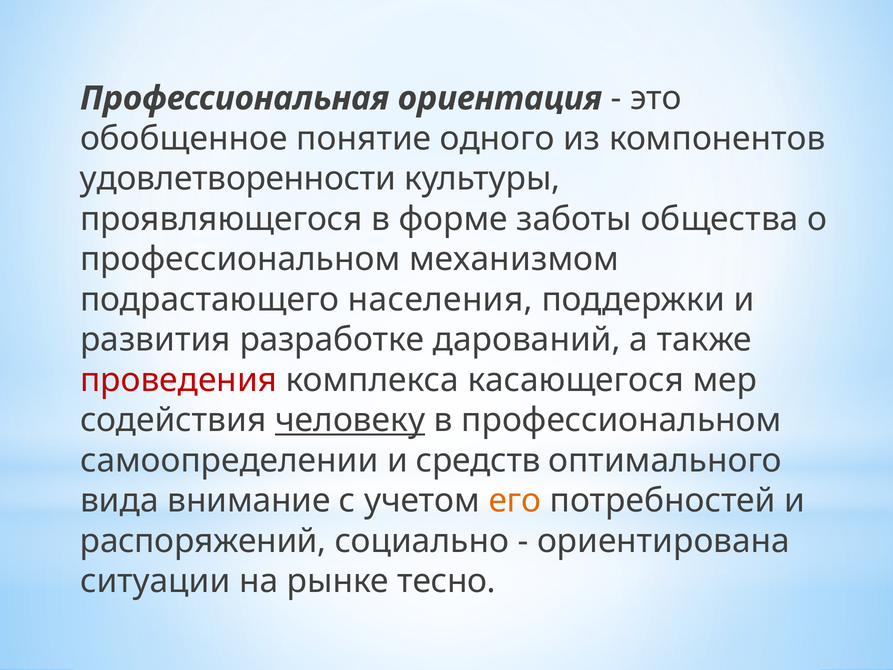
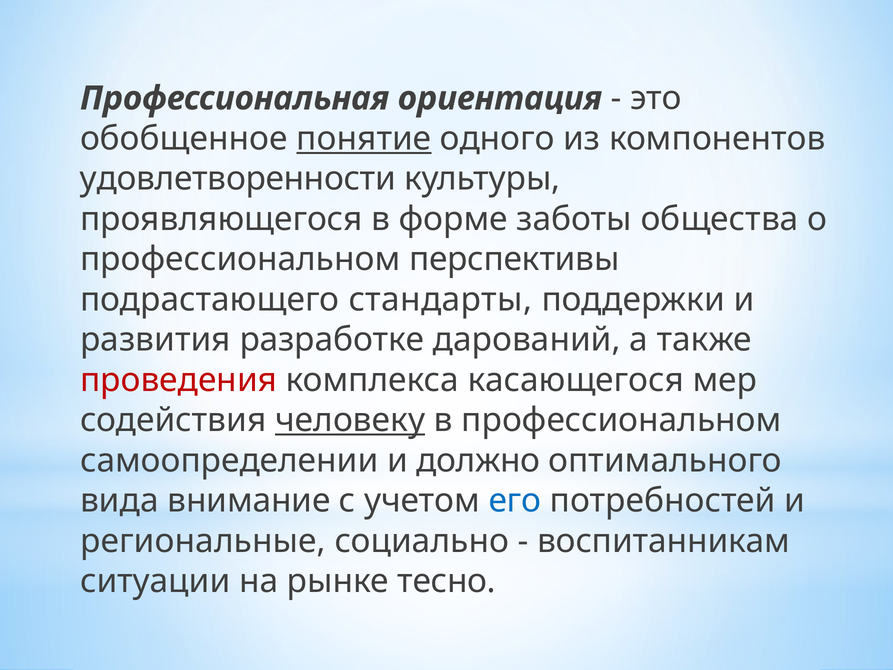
понятие underline: none -> present (364, 139)
механизмом: механизмом -> перспективы (514, 259)
населения: населения -> стандарты (440, 299)
средств: средств -> должно (478, 460)
его colour: orange -> blue (515, 501)
распоряжений: распоряжений -> региональные (203, 541)
ориентирована: ориентирована -> воспитанникам (664, 541)
